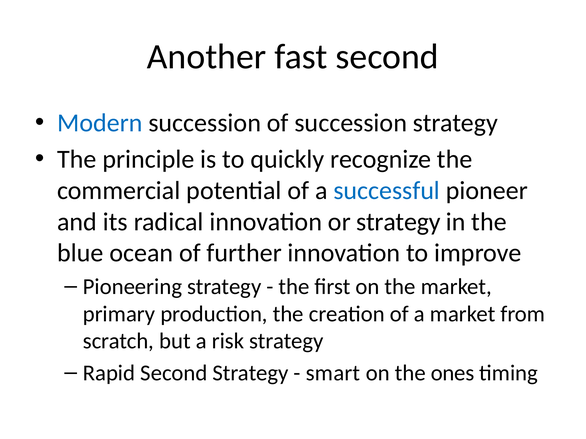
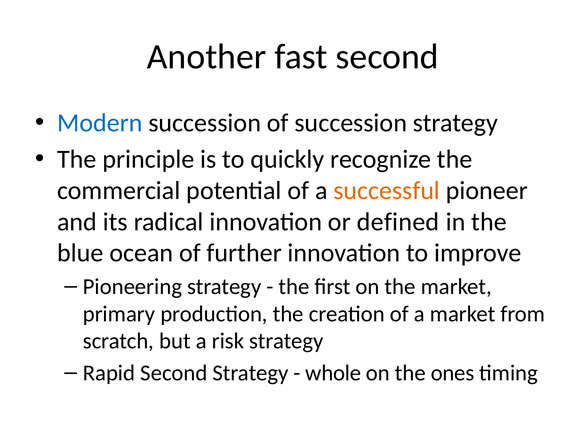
successful colour: blue -> orange (387, 191)
or strategy: strategy -> defined (398, 222)
smart: smart -> whole (333, 373)
